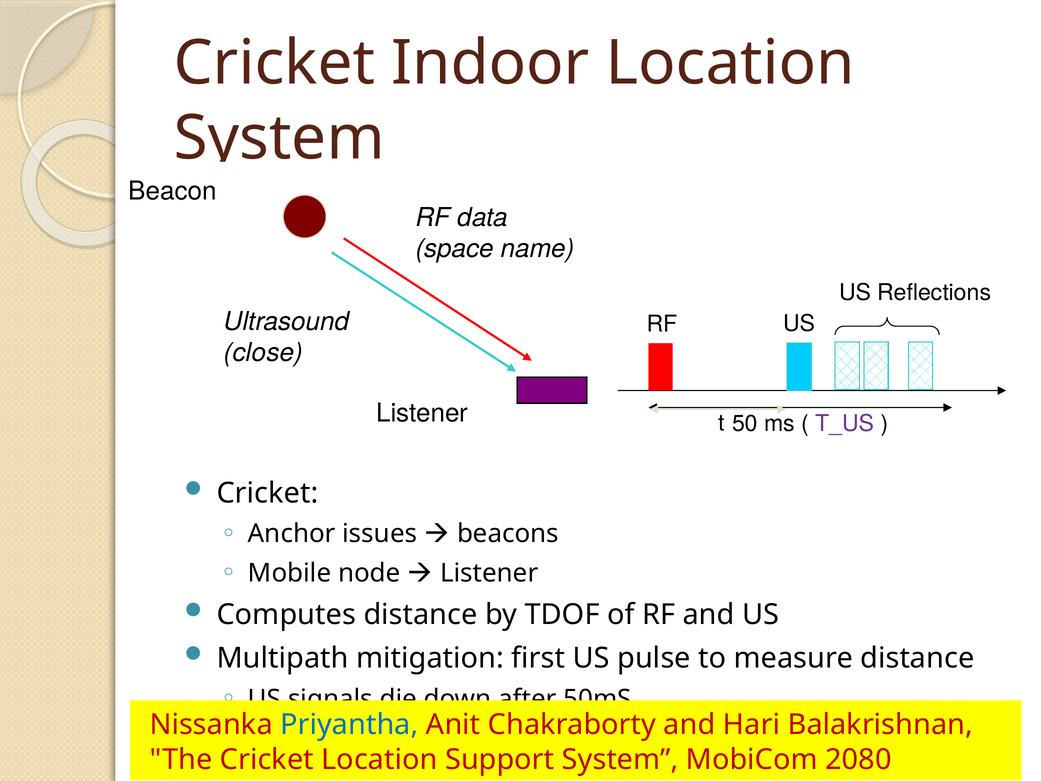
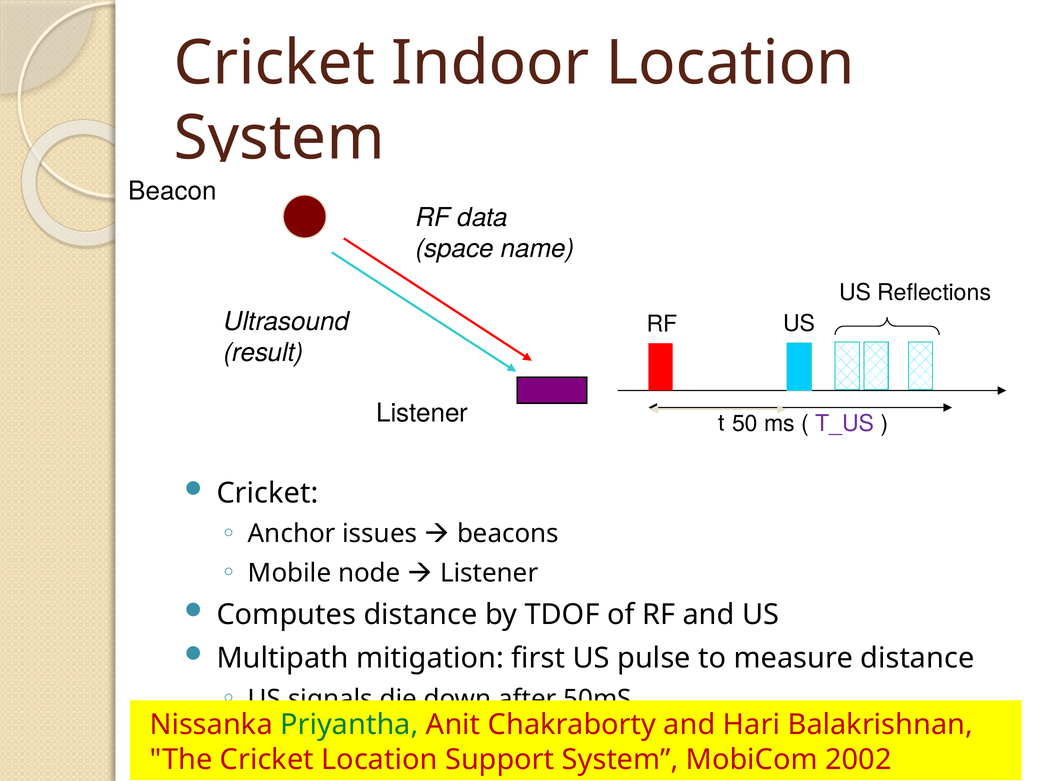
close: close -> result (264, 353)
Priyantha colour: blue -> green (349, 725)
2080: 2080 -> 2002 (858, 759)
